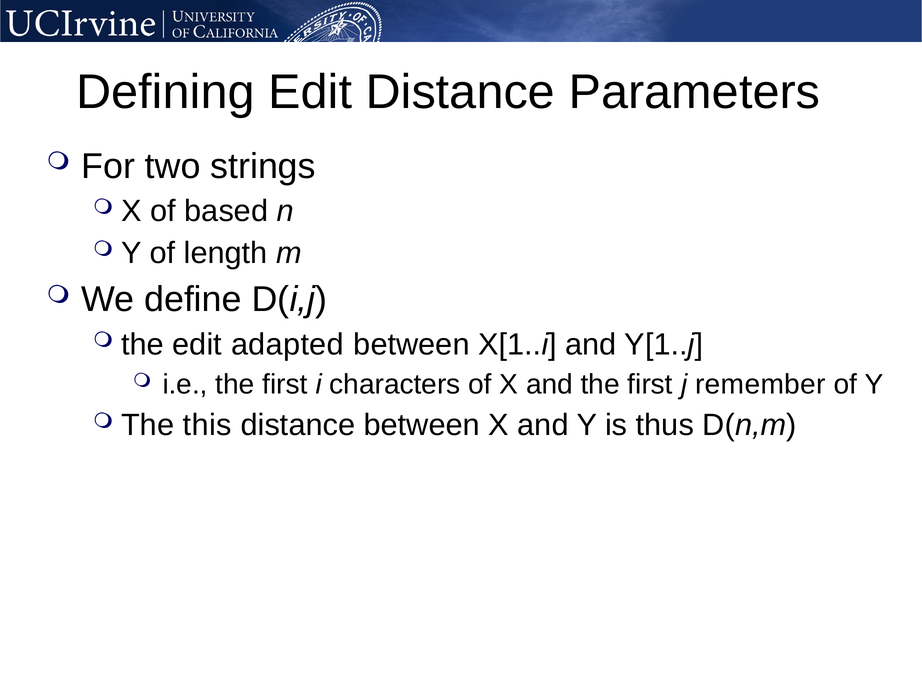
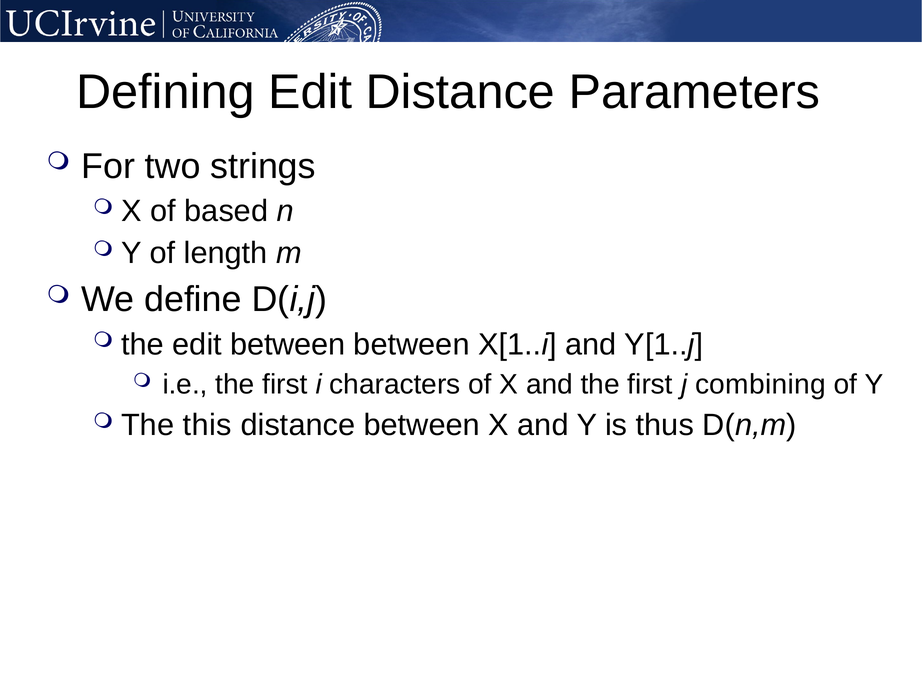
edit adapted: adapted -> between (288, 345)
remember: remember -> combining (760, 385)
